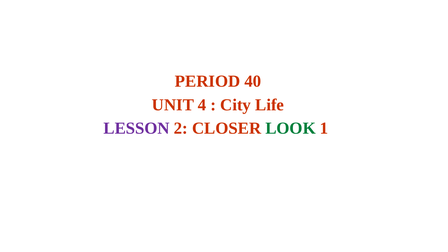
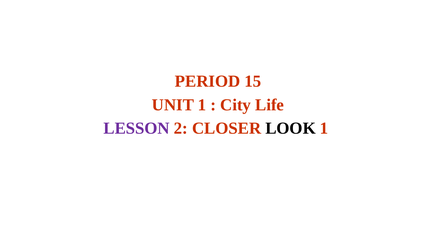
40: 40 -> 15 (253, 81)
UNIT 4: 4 -> 1 (202, 105)
LOOK colour: green -> black (291, 128)
